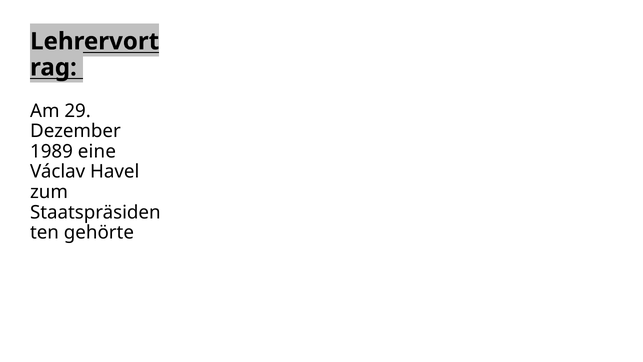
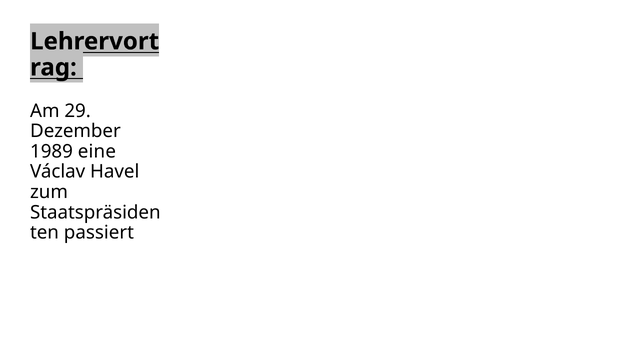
gehörte: gehörte -> passiert (99, 232)
